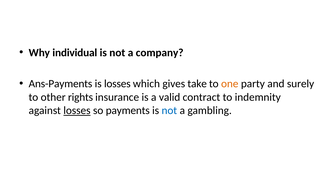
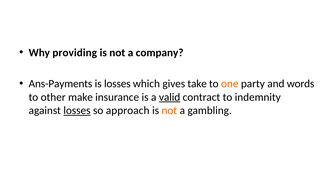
individual: individual -> providing (75, 53)
surely: surely -> words (301, 84)
rights: rights -> make (80, 97)
valid underline: none -> present (170, 97)
payments: payments -> approach (128, 111)
not colour: blue -> orange (169, 111)
